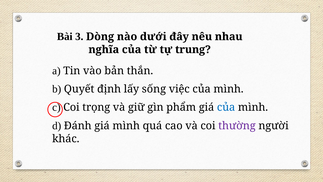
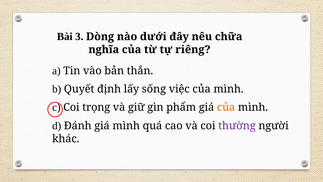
nhau: nhau -> chữa (229, 37)
trung: trung -> riêng (193, 49)
của colour: blue -> orange (226, 107)
